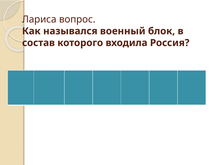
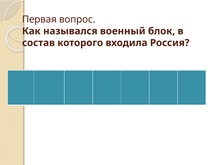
Лариса: Лариса -> Первая (39, 19)
